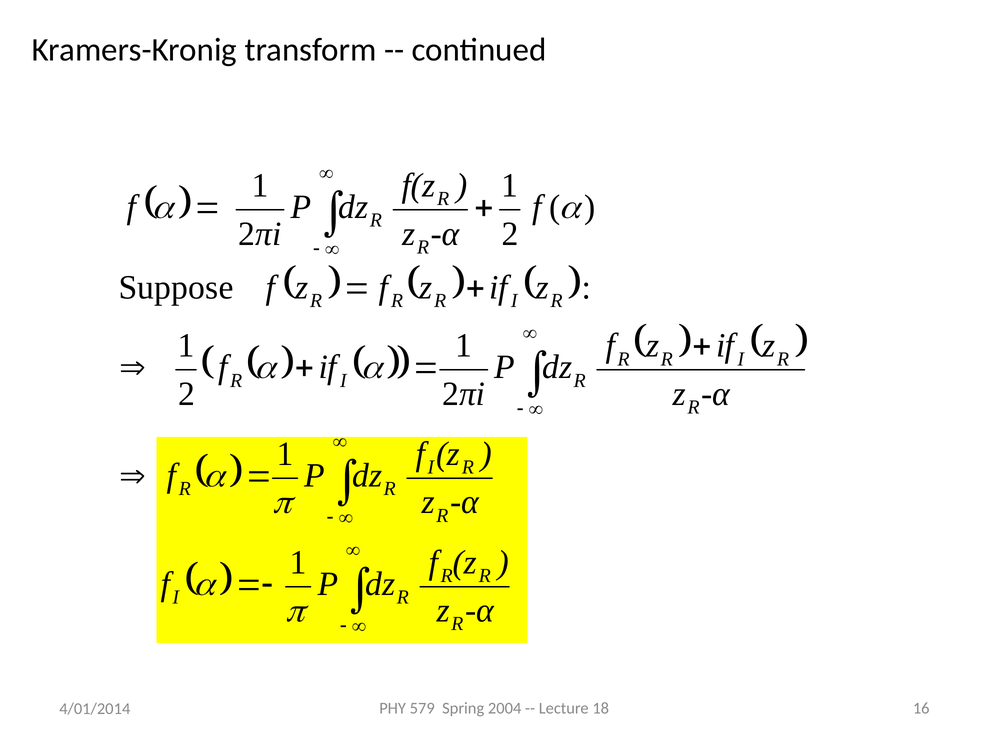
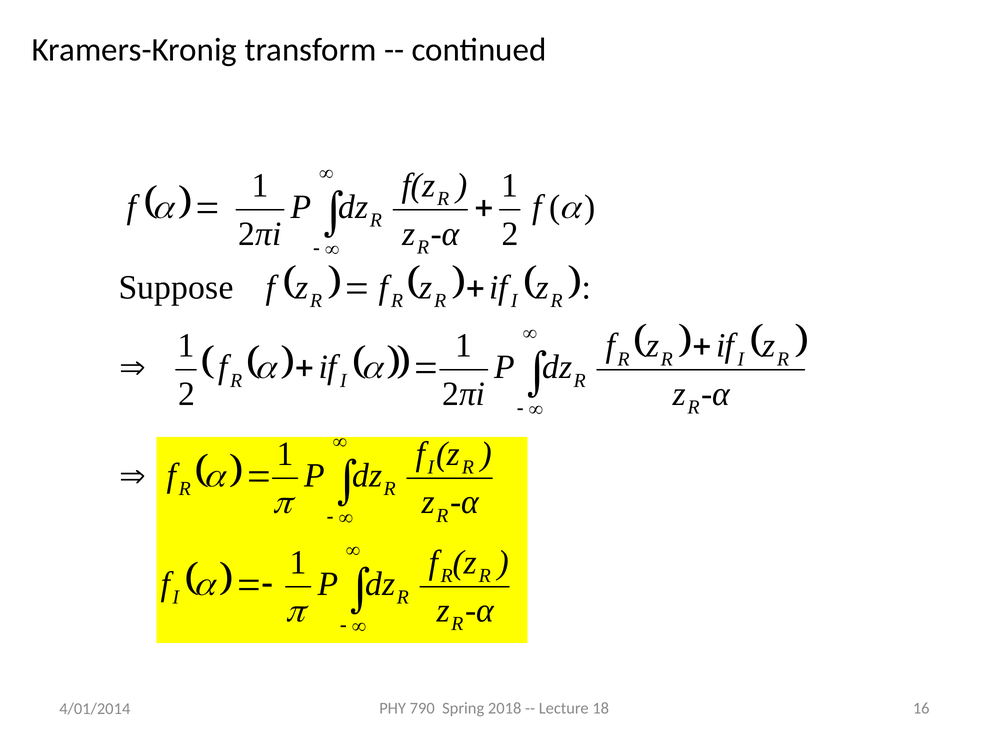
579: 579 -> 790 (422, 708)
2004: 2004 -> 2018 (505, 708)
